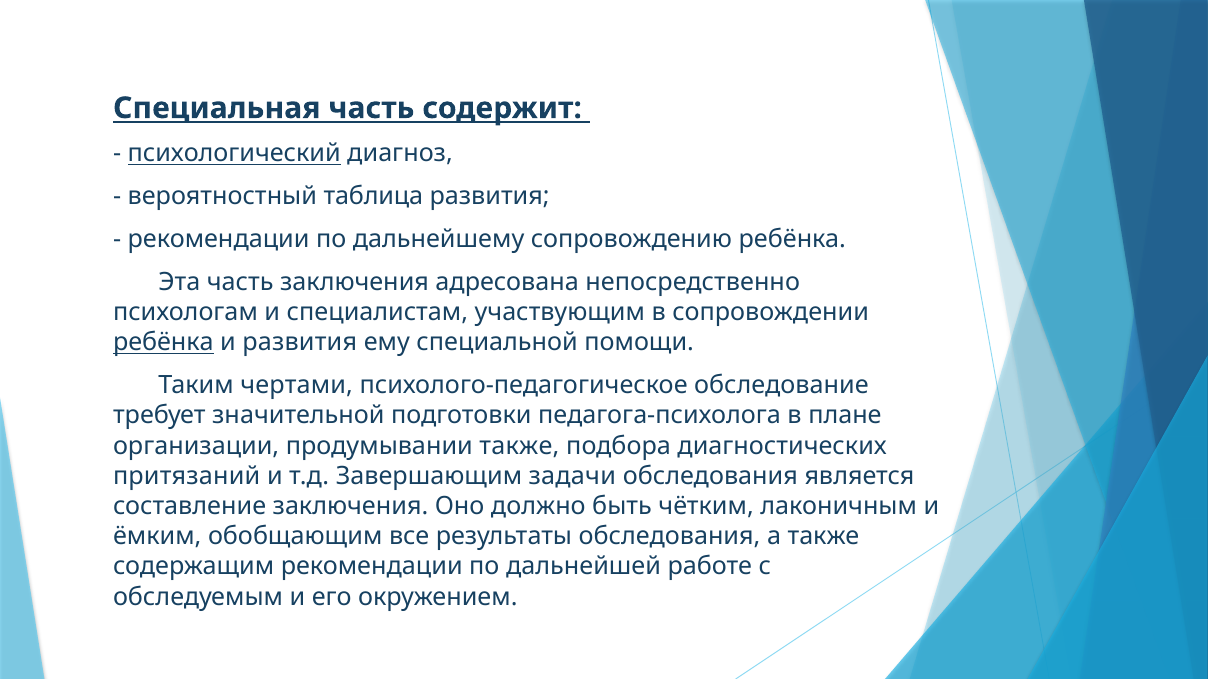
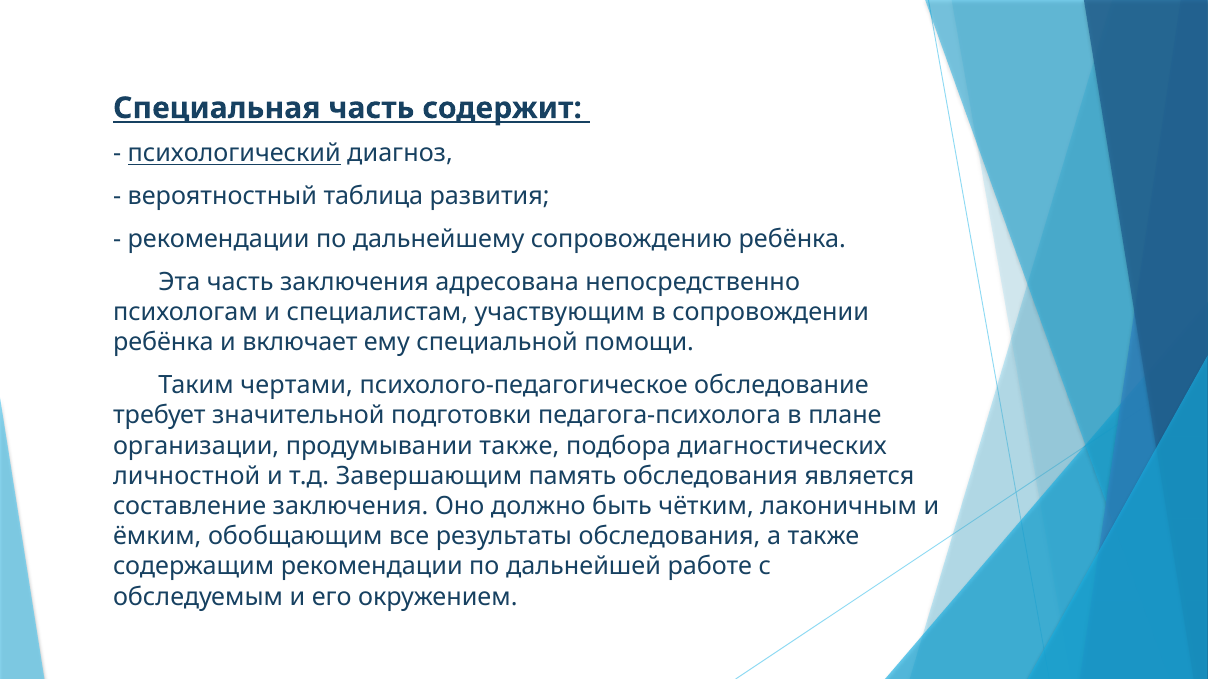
ребёнка underline: present -> none (163, 343)
и развития: развития -> включает (300, 343)
притязаний: притязаний -> личностной (187, 476)
задачи: задачи -> память (573, 476)
